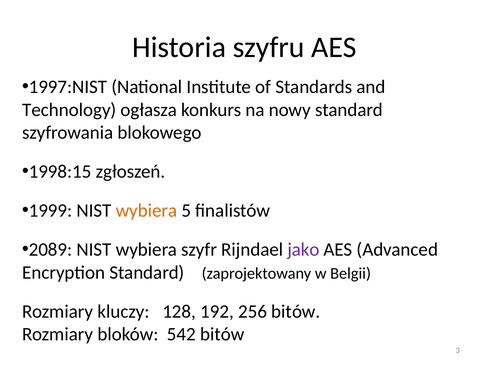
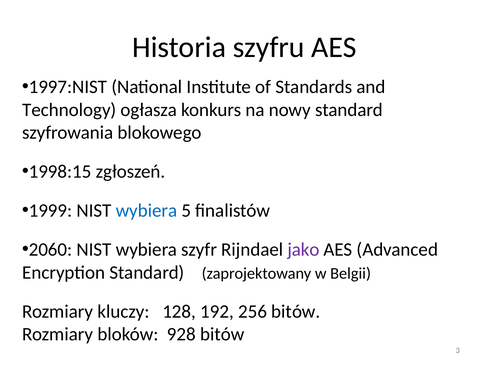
wybiera colour: orange -> blue (146, 210)
2089: 2089 -> 2060 (51, 249)
542: 542 -> 928 (181, 334)
